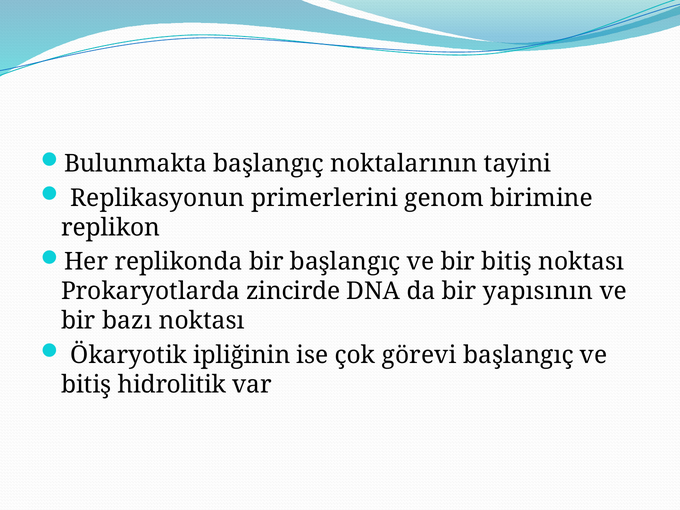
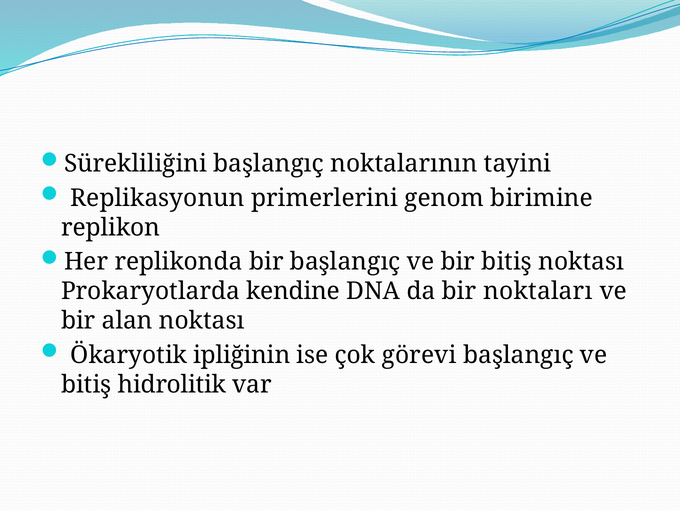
Bulunmakta: Bulunmakta -> Sürekliliğini (136, 164)
zincirde: zincirde -> kendine (293, 291)
yapısının: yapısının -> noktaları (538, 291)
bazı: bazı -> alan (127, 321)
